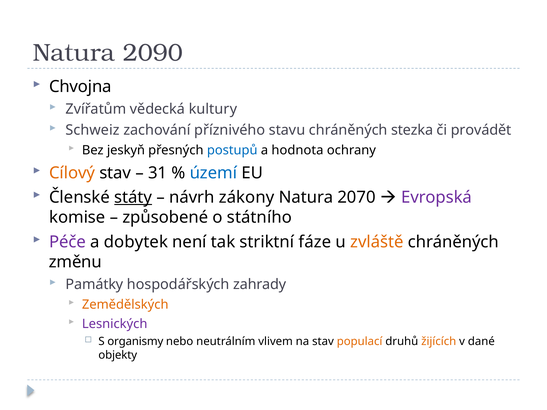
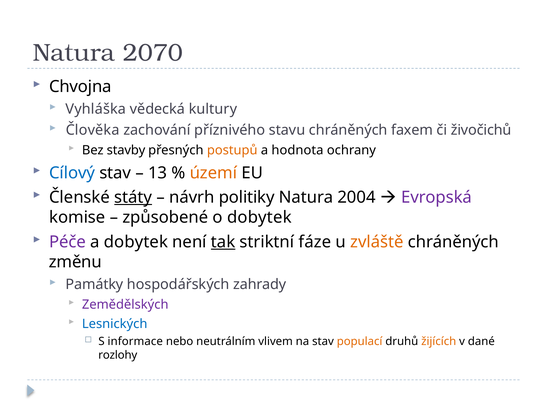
2090: 2090 -> 2070 (153, 53)
Zvířatům: Zvířatům -> Vyhláška (96, 109)
Schweiz: Schweiz -> Člověka (93, 130)
stezka: stezka -> faxem (412, 130)
provádět: provádět -> živočichů (481, 130)
jeskyň: jeskyň -> stavby (126, 150)
postupů colour: blue -> orange (232, 150)
Cílový colour: orange -> blue (72, 173)
31: 31 -> 13 (158, 173)
území colour: blue -> orange (213, 173)
zákony: zákony -> politiky (247, 198)
2070: 2070 -> 2004 (356, 198)
o státního: státního -> dobytek (259, 218)
tak underline: none -> present (223, 242)
Zemědělských colour: orange -> purple (125, 305)
Lesnických colour: purple -> blue (115, 324)
organismy: organismy -> informace (135, 341)
objekty: objekty -> rozlohy (118, 355)
